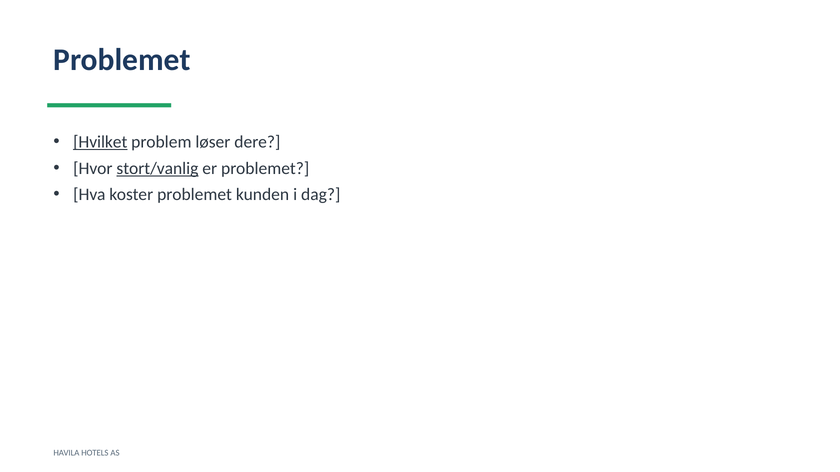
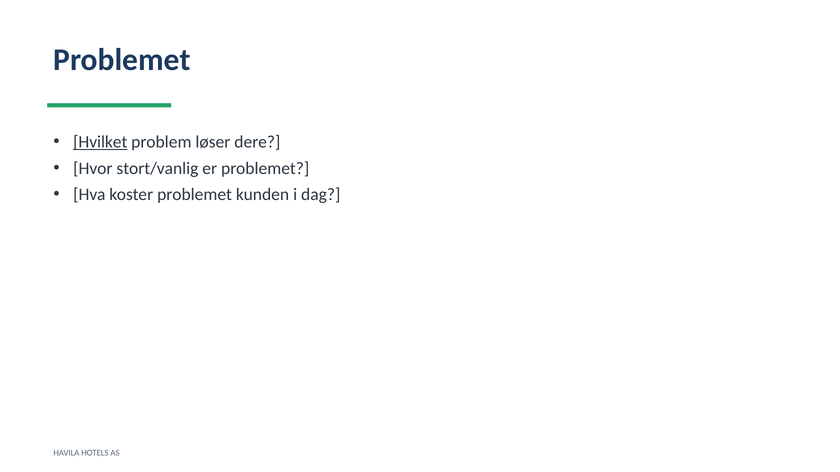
stort/vanlig underline: present -> none (157, 169)
